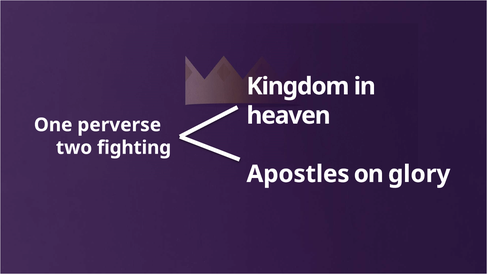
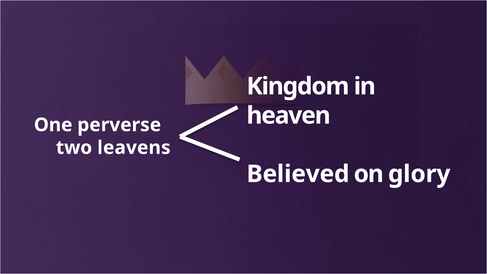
fighting: fighting -> leavens (134, 148)
Apostles: Apostles -> Believed (298, 174)
